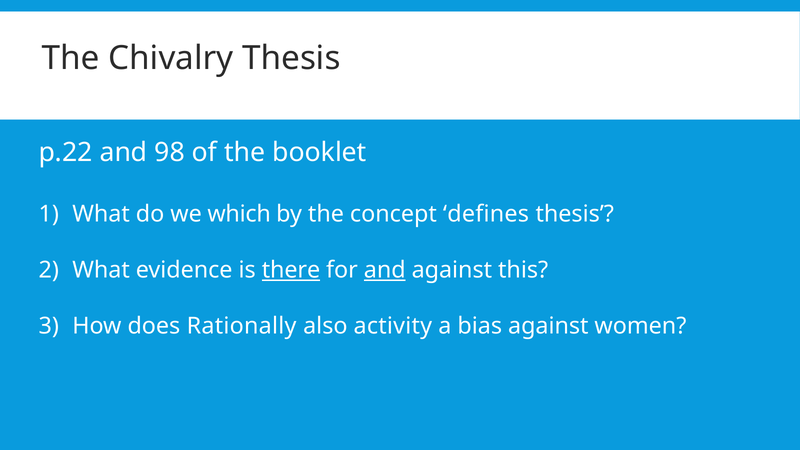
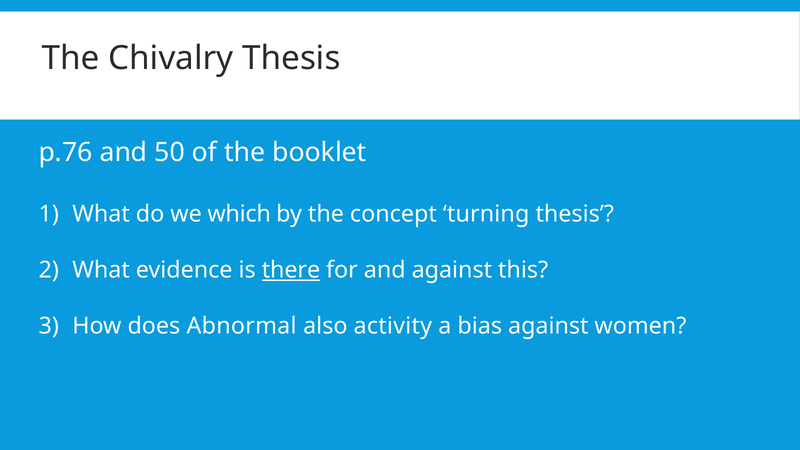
p.22: p.22 -> p.76 (66, 152)
98: 98 -> 50 (170, 152)
defines: defines -> turning (486, 214)
and underline: present -> none (385, 270)
Rationally: Rationally -> Abnormal (242, 326)
